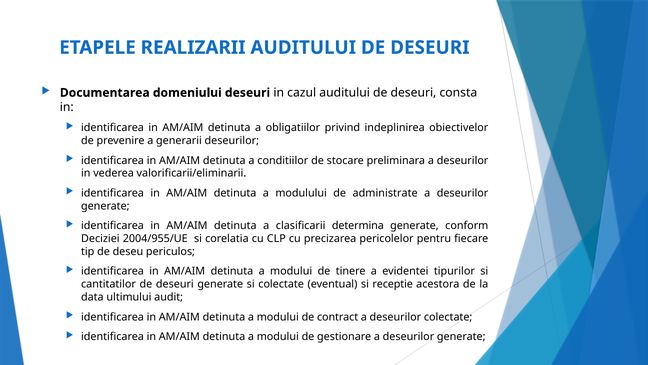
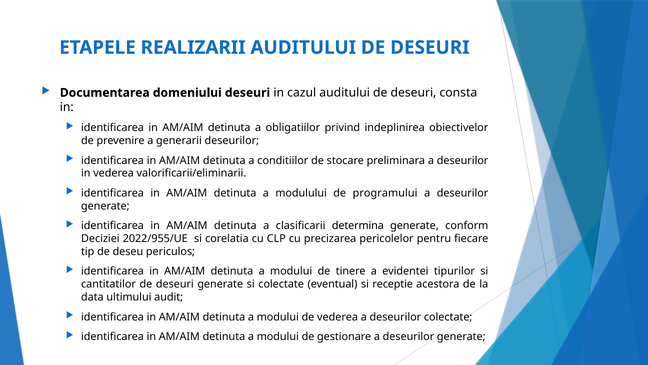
administrate: administrate -> programului (385, 193)
2004/955/UE: 2004/955/UE -> 2022/955/UE (155, 238)
de contract: contract -> vederea (338, 317)
